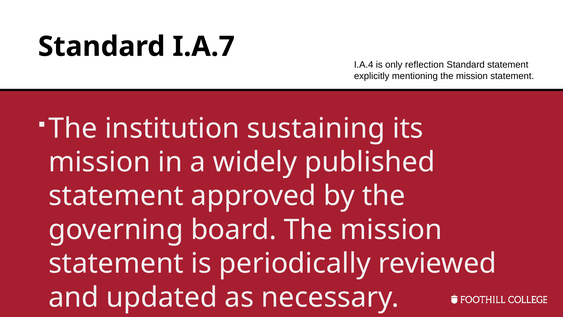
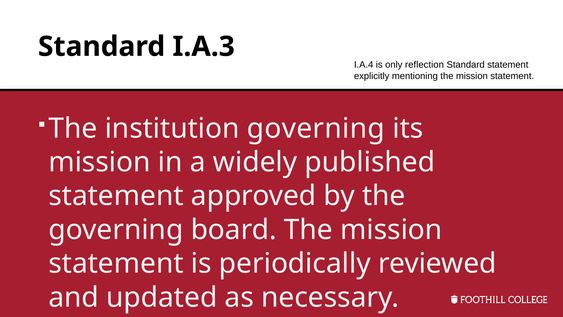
I.A.7: I.A.7 -> I.A.3 (204, 47)
institution sustaining: sustaining -> governing (316, 128)
